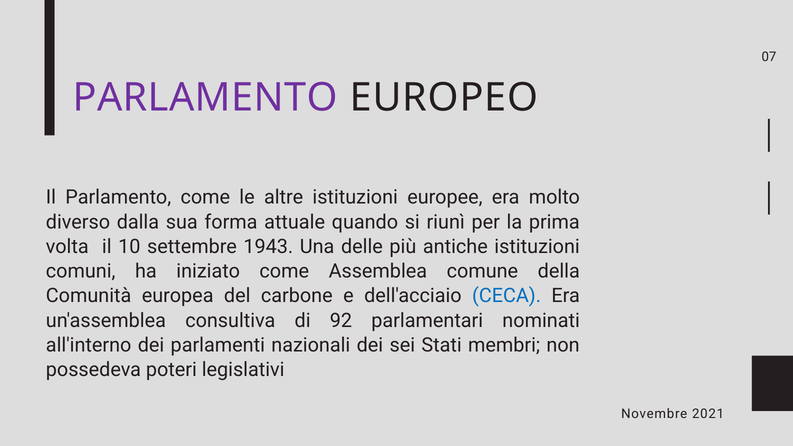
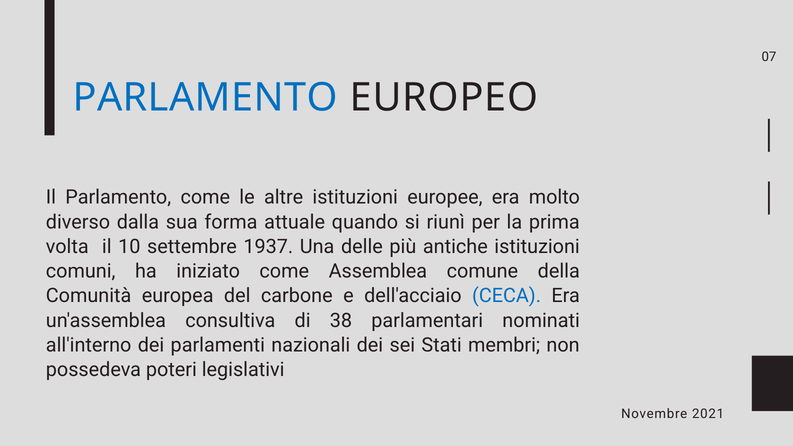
PARLAMENTO colour: purple -> blue (205, 98)
1943: 1943 -> 1937 (268, 247)
92: 92 -> 38 (341, 321)
